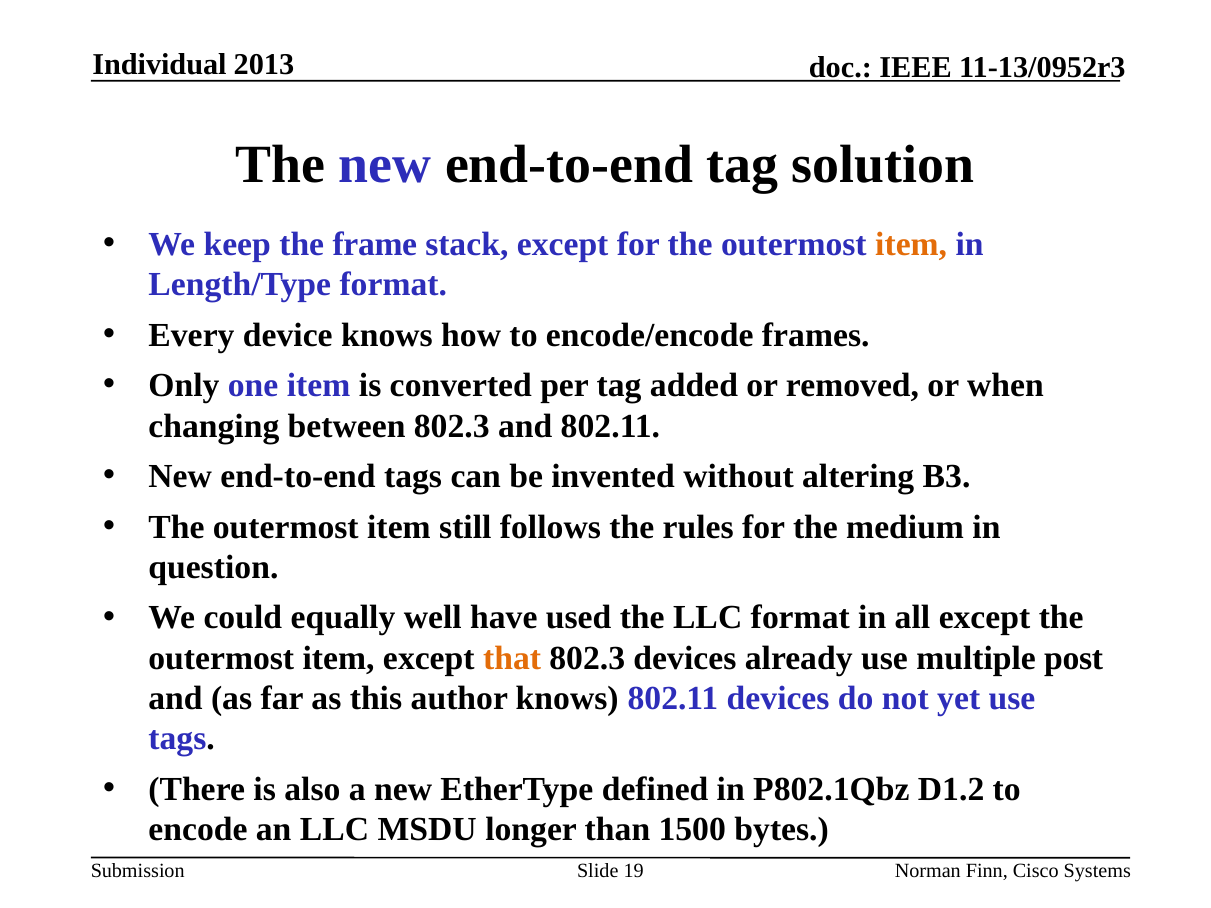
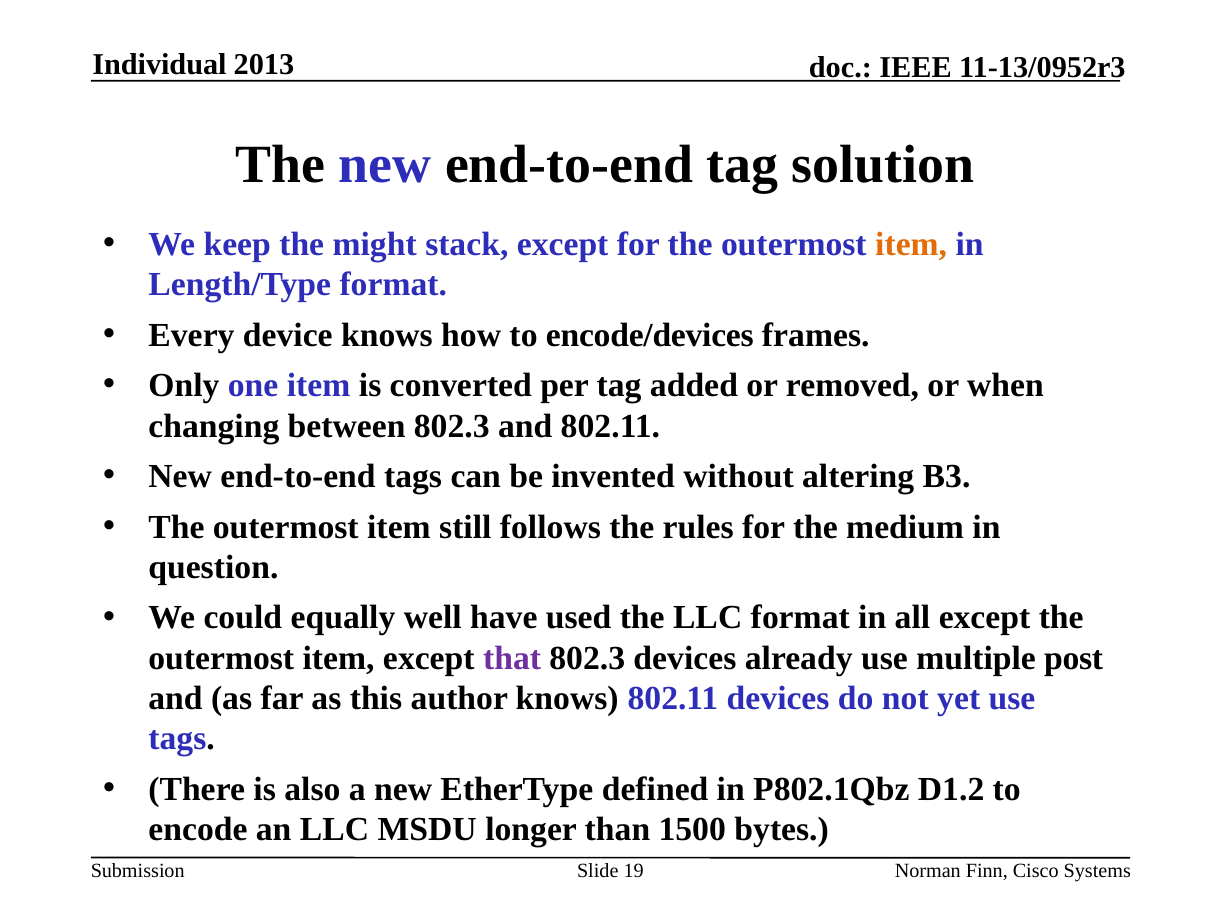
frame: frame -> might (375, 244)
encode/encode: encode/encode -> encode/devices (650, 335)
that colour: orange -> purple (512, 658)
